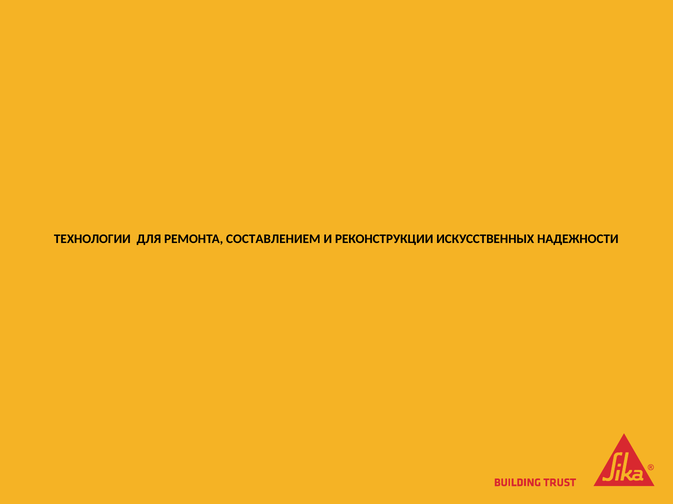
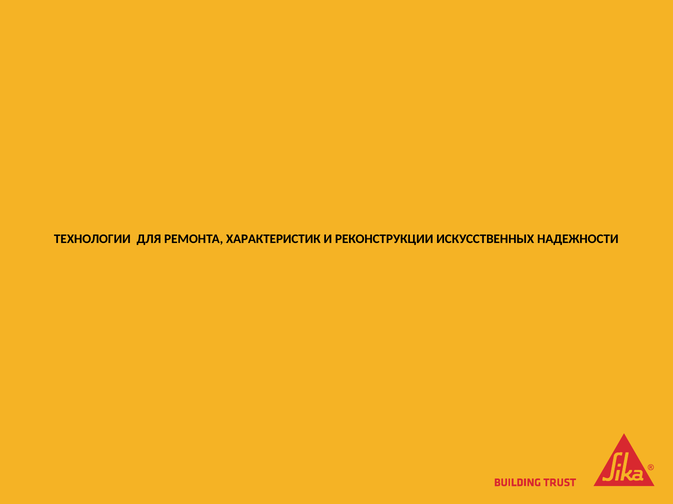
СОСТАВЛЕНИЕМ: СОСТАВЛЕНИЕМ -> ХАРАКТЕРИСТИК (273, 239)
